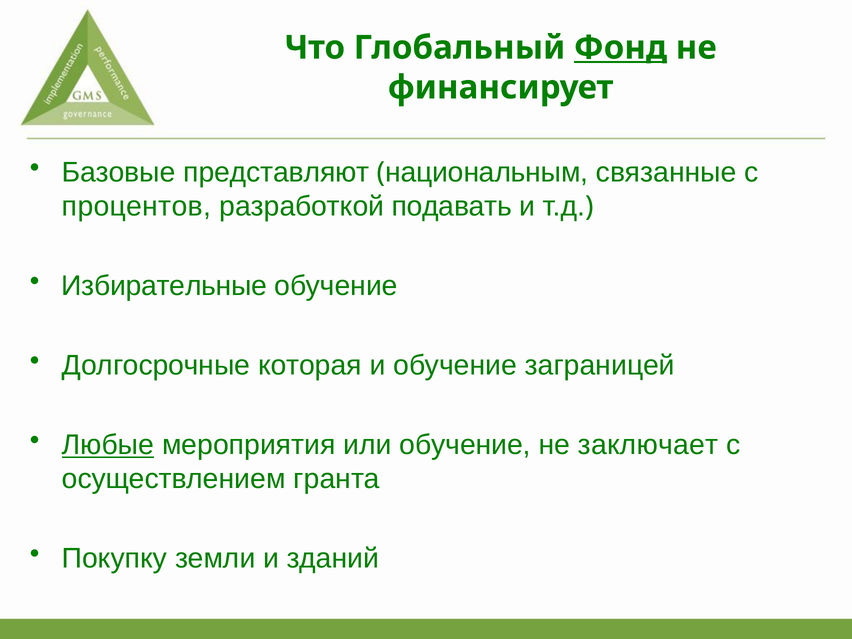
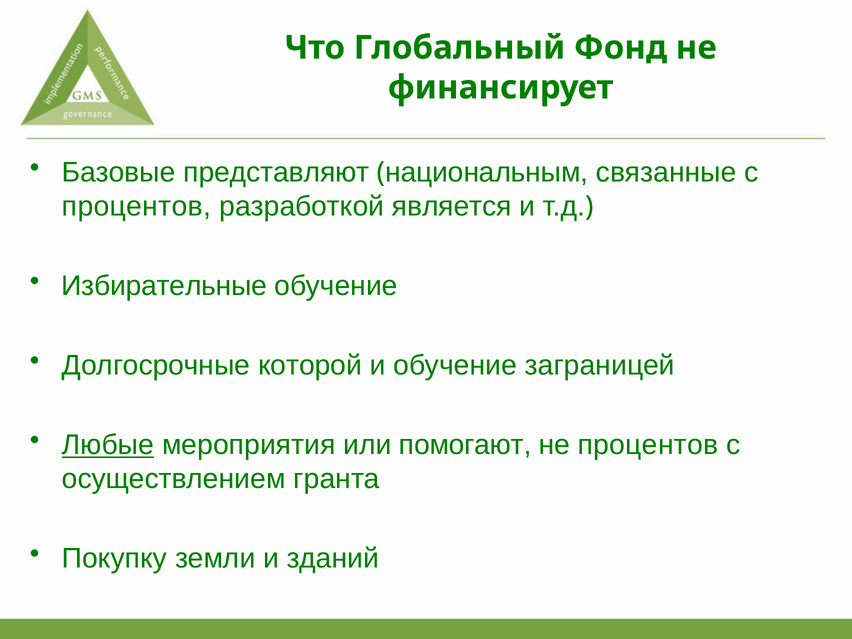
Фонд underline: present -> none (620, 48)
подавать: подавать -> является (452, 206)
которая: которая -> которой (310, 365)
или обучение: обучение -> помогают (465, 445)
не заключает: заключает -> процентов (648, 445)
